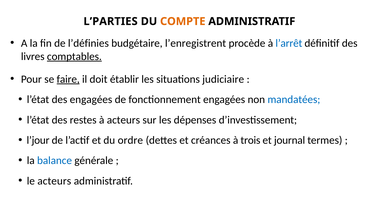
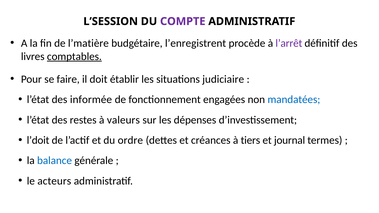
L’PARTIES: L’PARTIES -> L’SESSION (111, 21)
COMPTE colour: orange -> purple (183, 21)
l’définies: l’définies -> l’matière (88, 43)
l’arrêt colour: blue -> purple (289, 43)
faire underline: present -> none (68, 79)
des engagées: engagées -> informée (91, 100)
à acteurs: acteurs -> valeurs (123, 120)
l’jour: l’jour -> l’doit (38, 140)
trois: trois -> tiers (250, 140)
